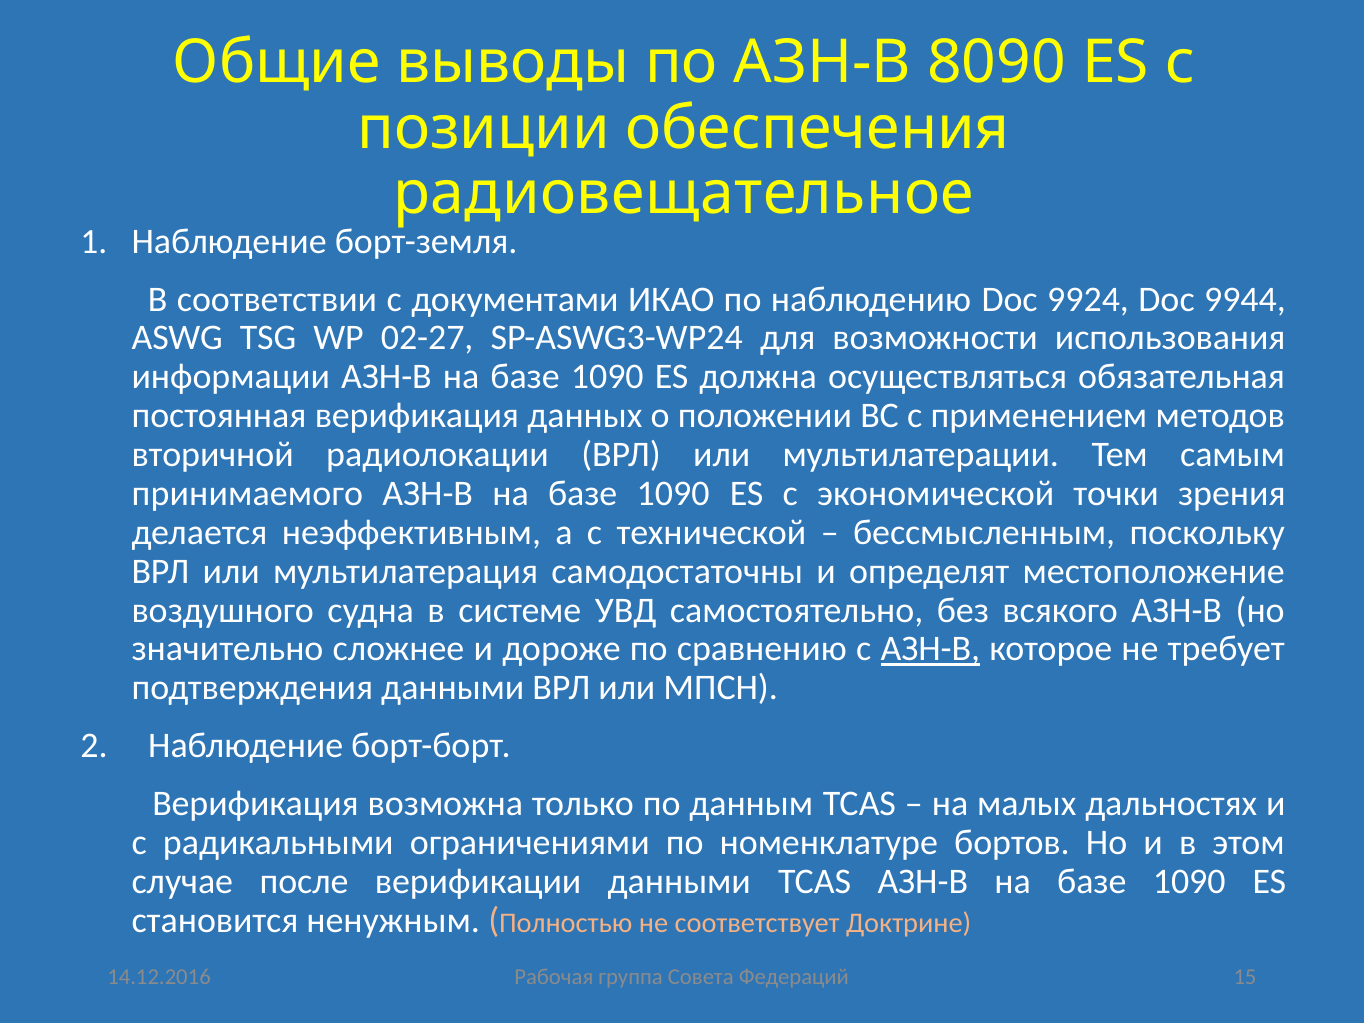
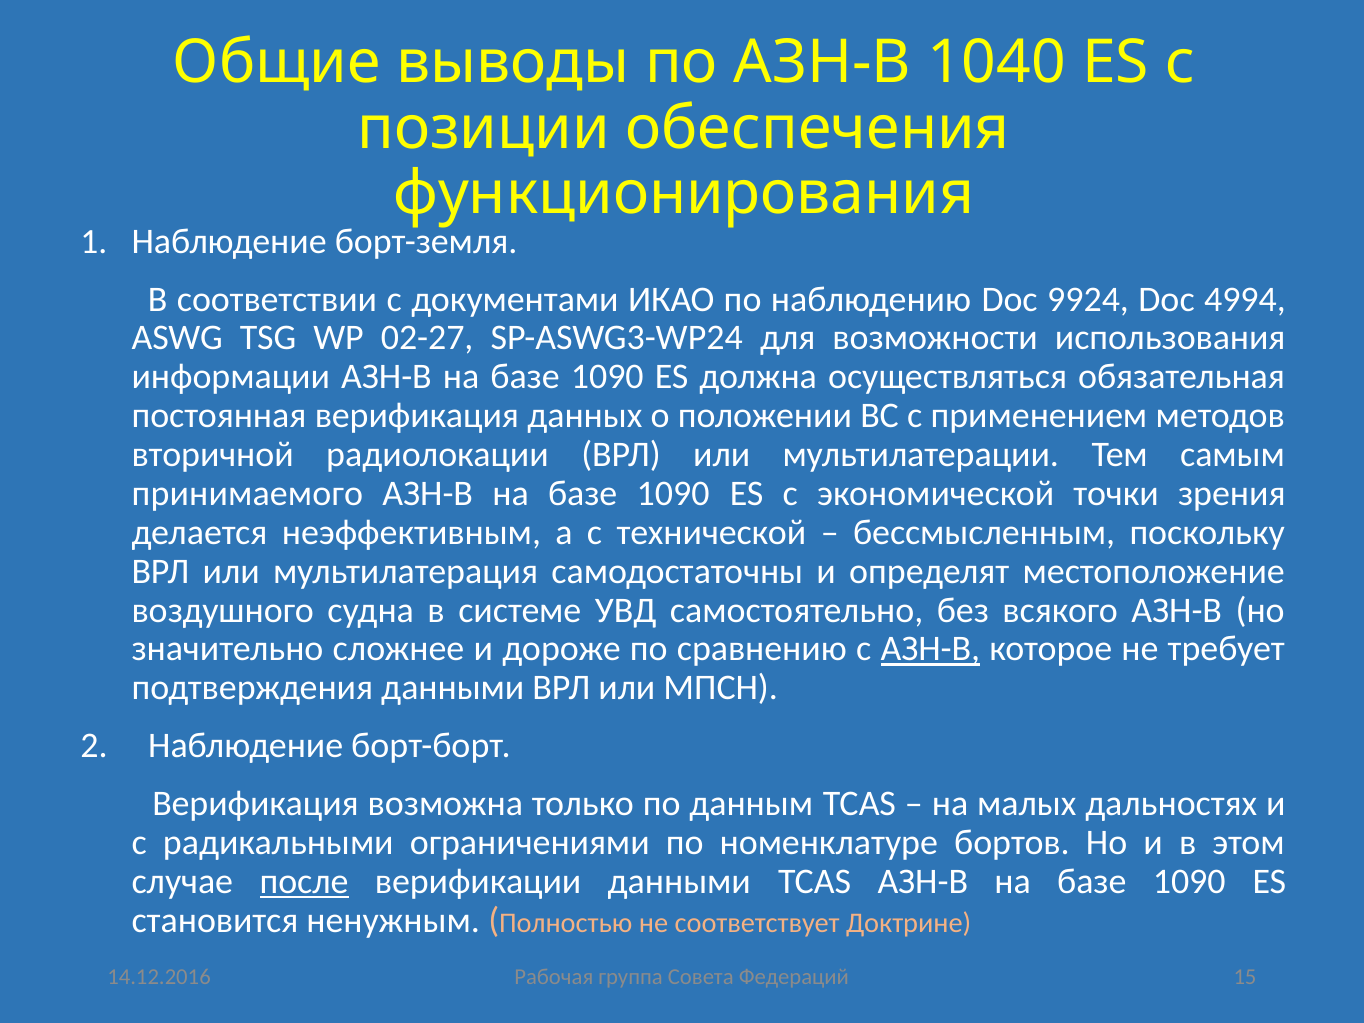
8090: 8090 -> 1040 (996, 63)
радиовещательное: радиовещательное -> функционирования (684, 194)
9944: 9944 -> 4994 (1245, 299)
после underline: none -> present (304, 881)
